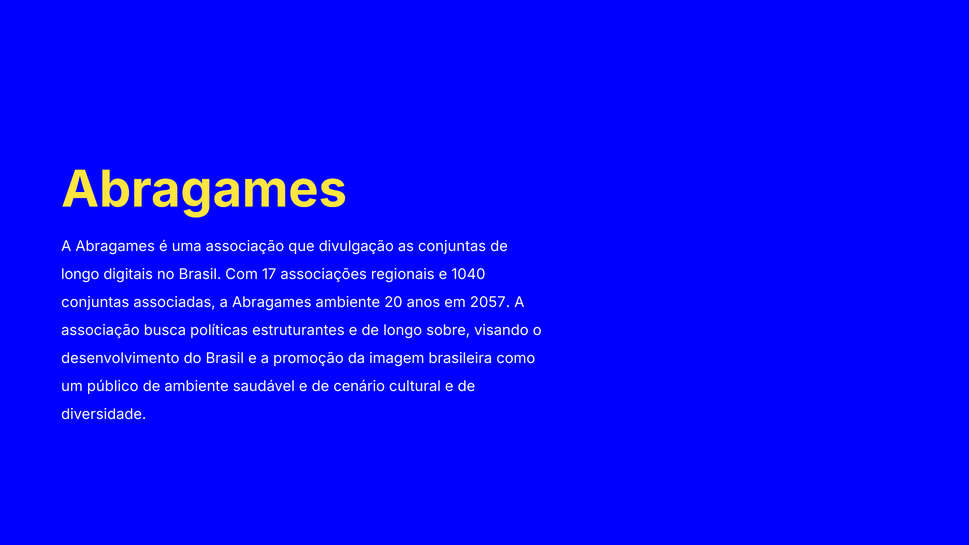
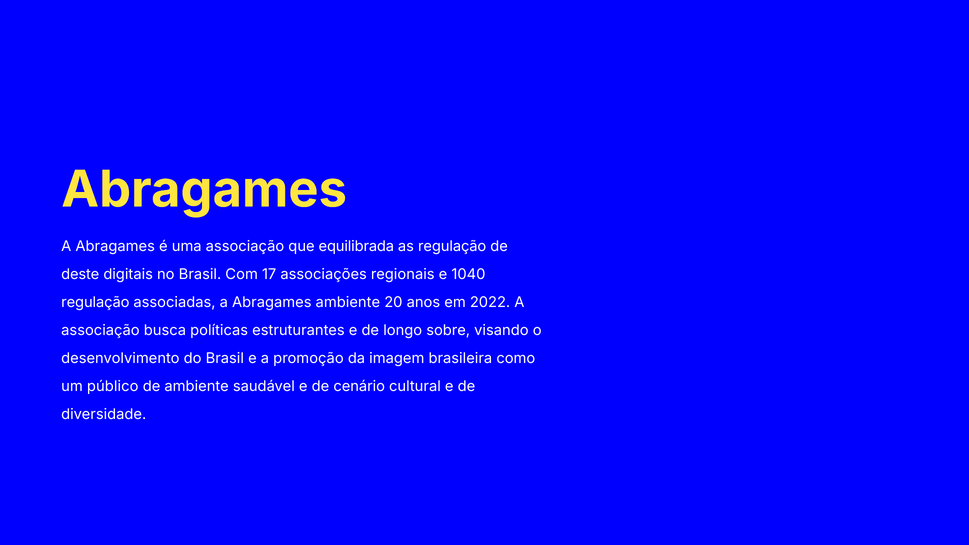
divulgação: divulgação -> equilibrada (356, 246)
as conjuntas: conjuntas -> regulação (452, 246)
longo: longo -> deste (80, 274)
conjuntas: conjuntas -> regulação (95, 303)
2057: 2057 -> 2022 (490, 303)
